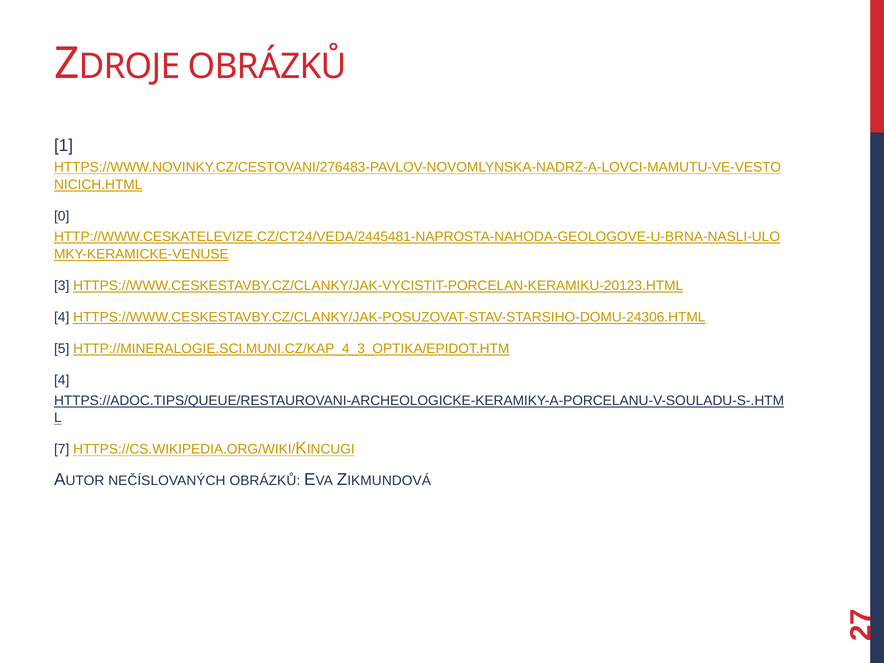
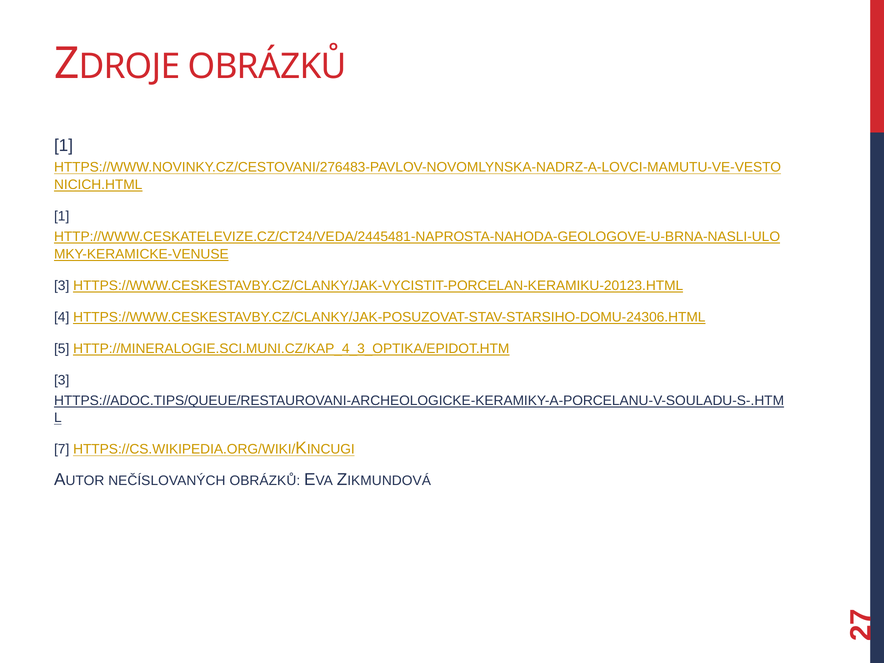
0: 0 -> 1 (62, 216)
4: 4 -> 3 (62, 380)
